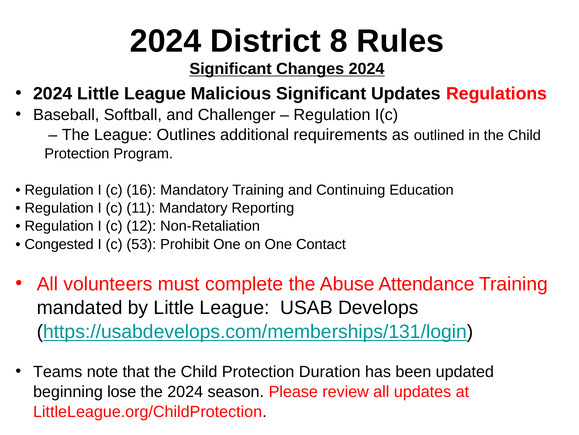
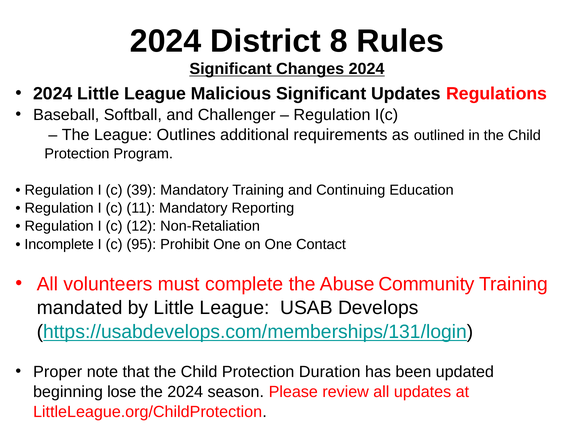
16: 16 -> 39 (141, 190)
Congested: Congested -> Incomplete (59, 244)
53: 53 -> 95 (141, 244)
Attendance: Attendance -> Community (427, 283)
Teams: Teams -> Proper (58, 371)
